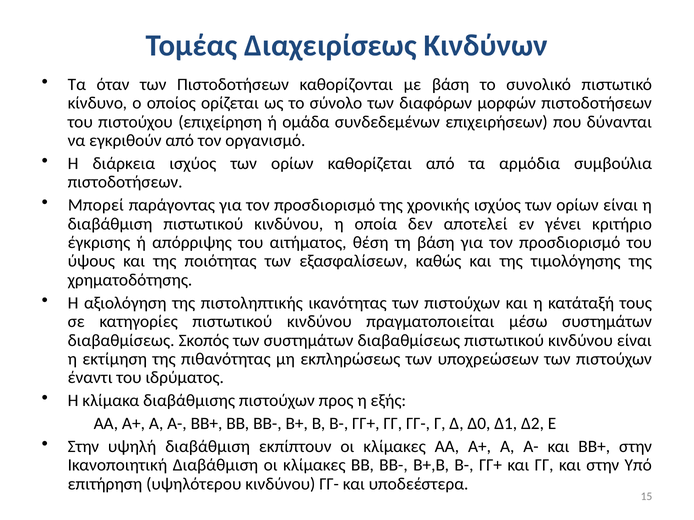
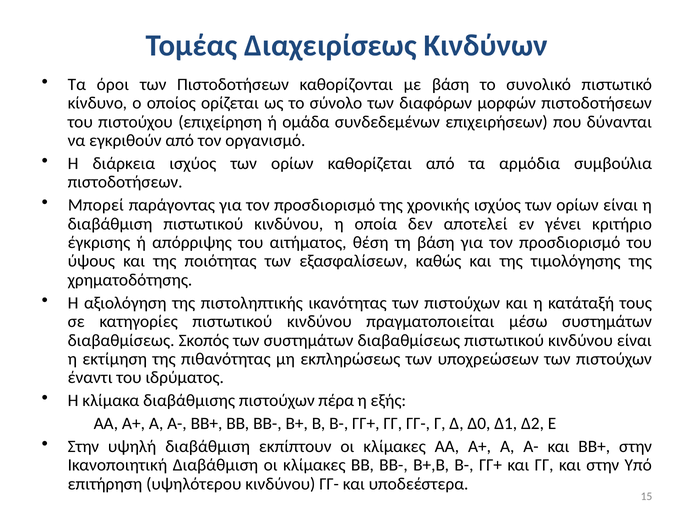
όταν: όταν -> όροι (113, 84)
προς: προς -> πέρα (336, 401)
